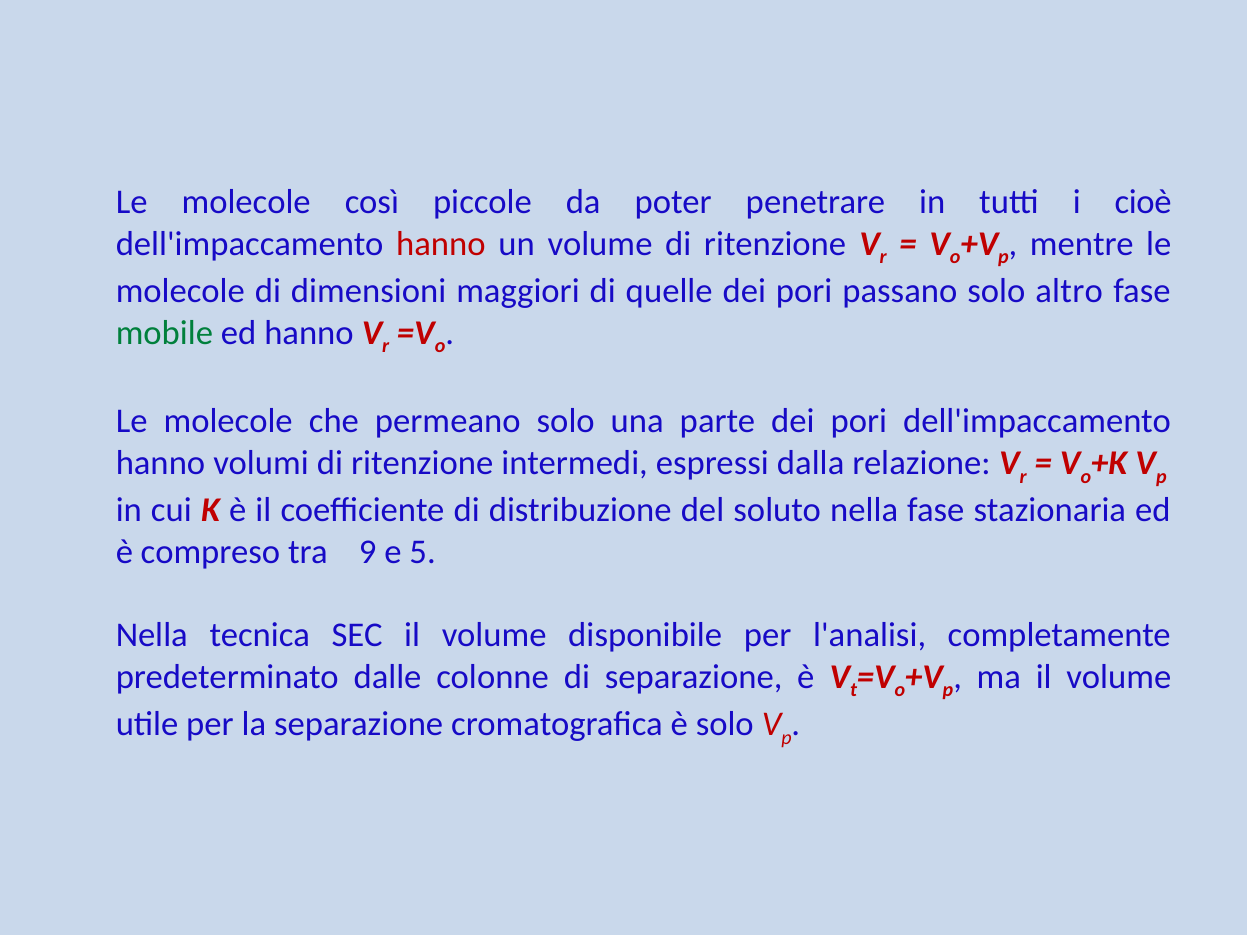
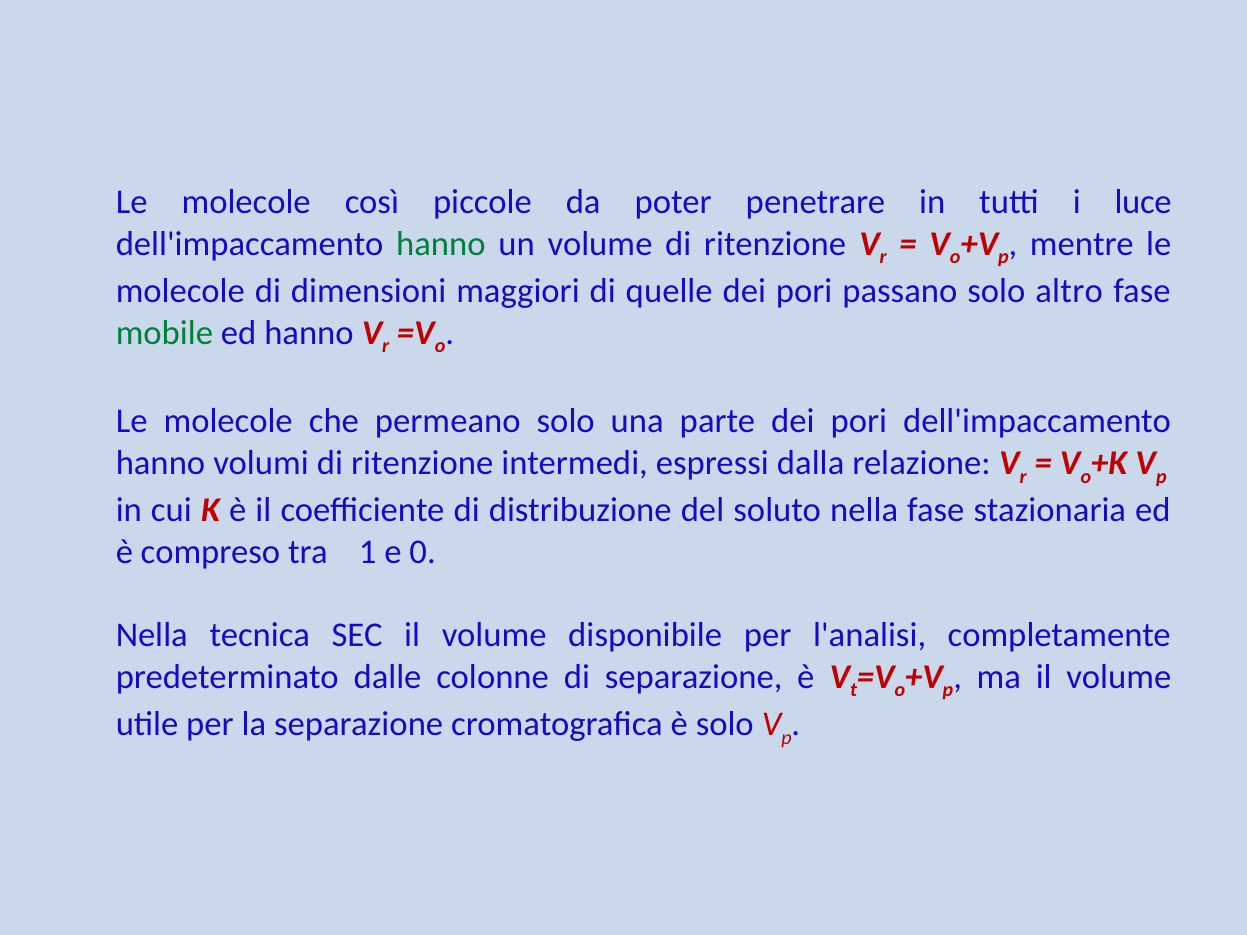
cioè: cioè -> luce (1143, 202)
hanno colour: red -> green (441, 244)
9: 9 -> 1 (368, 552)
5: 5 -> 0 (423, 552)
